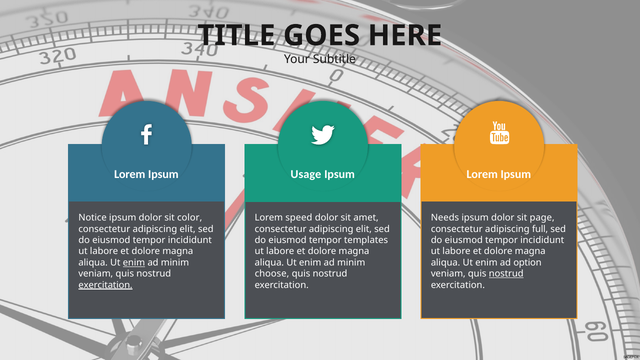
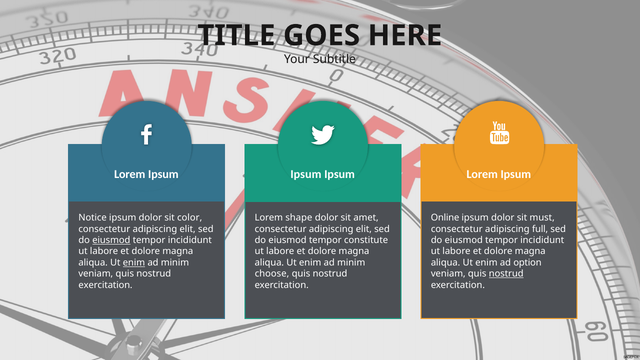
Usage: Usage -> Ipsum (306, 174)
speed: speed -> shape (299, 218)
Needs: Needs -> Online (445, 218)
page: page -> must (542, 218)
eiusmod underline: none -> present (111, 240)
templates: templates -> constitute (366, 240)
exercitation underline: present -> none (105, 285)
